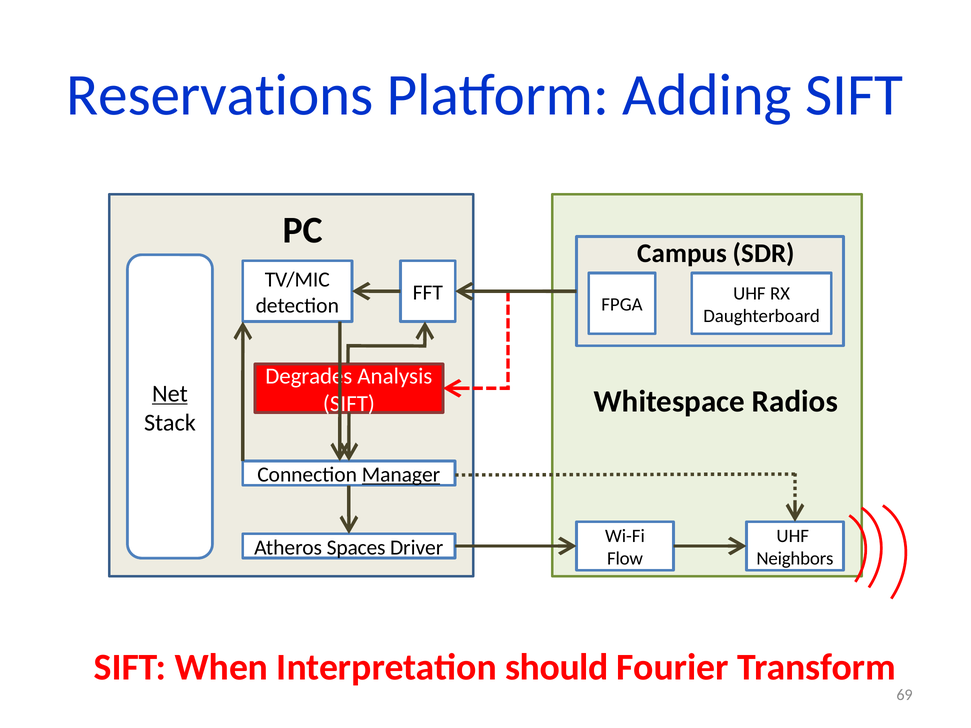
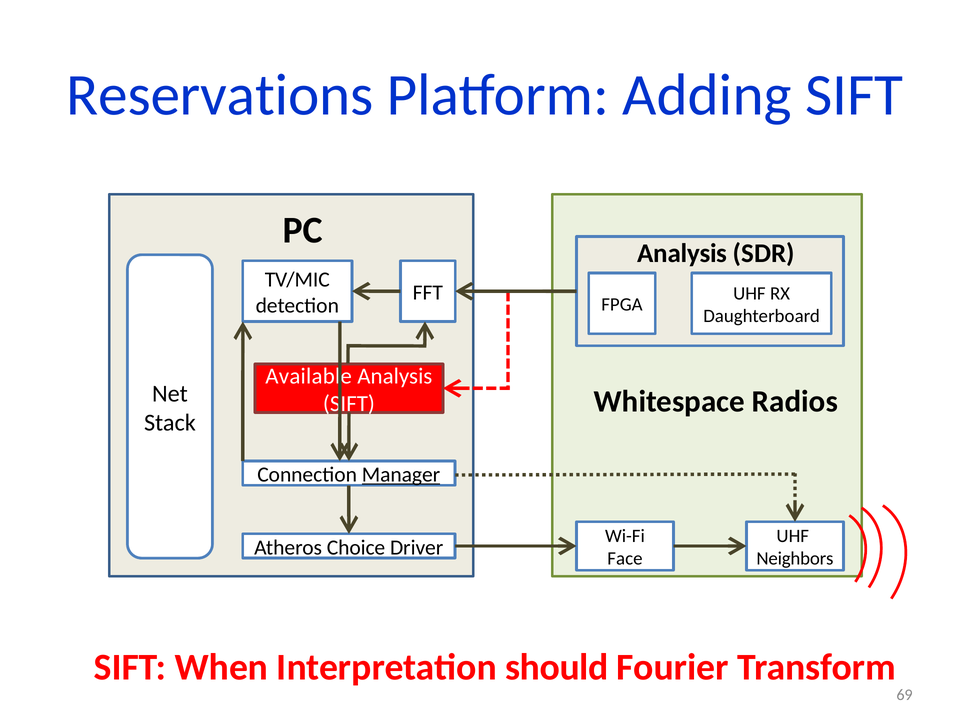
Campus: Campus -> Analysis (682, 253)
Degrades: Degrades -> Available (309, 376)
Net underline: present -> none (170, 394)
Spaces: Spaces -> Choice (356, 548)
Flow: Flow -> Face (625, 559)
